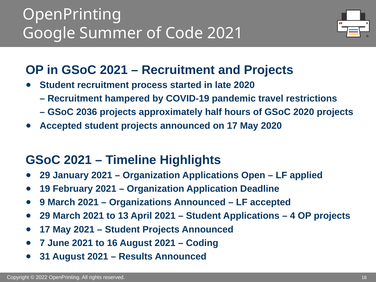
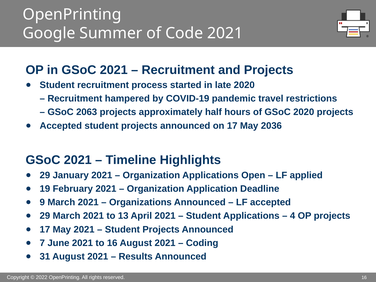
2036: 2036 -> 2063 (87, 112)
May 2020: 2020 -> 2036 (271, 126)
